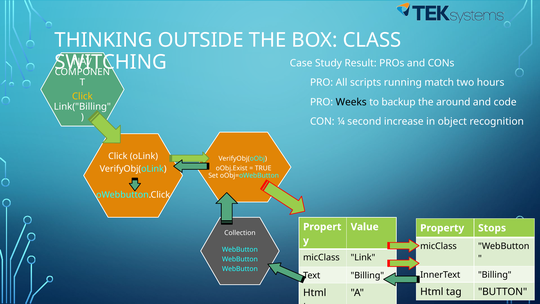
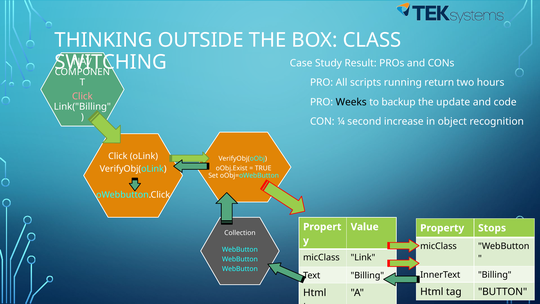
match: match -> return (439, 83)
Click colour: yellow -> pink (82, 96)
around: around -> update (453, 102)
